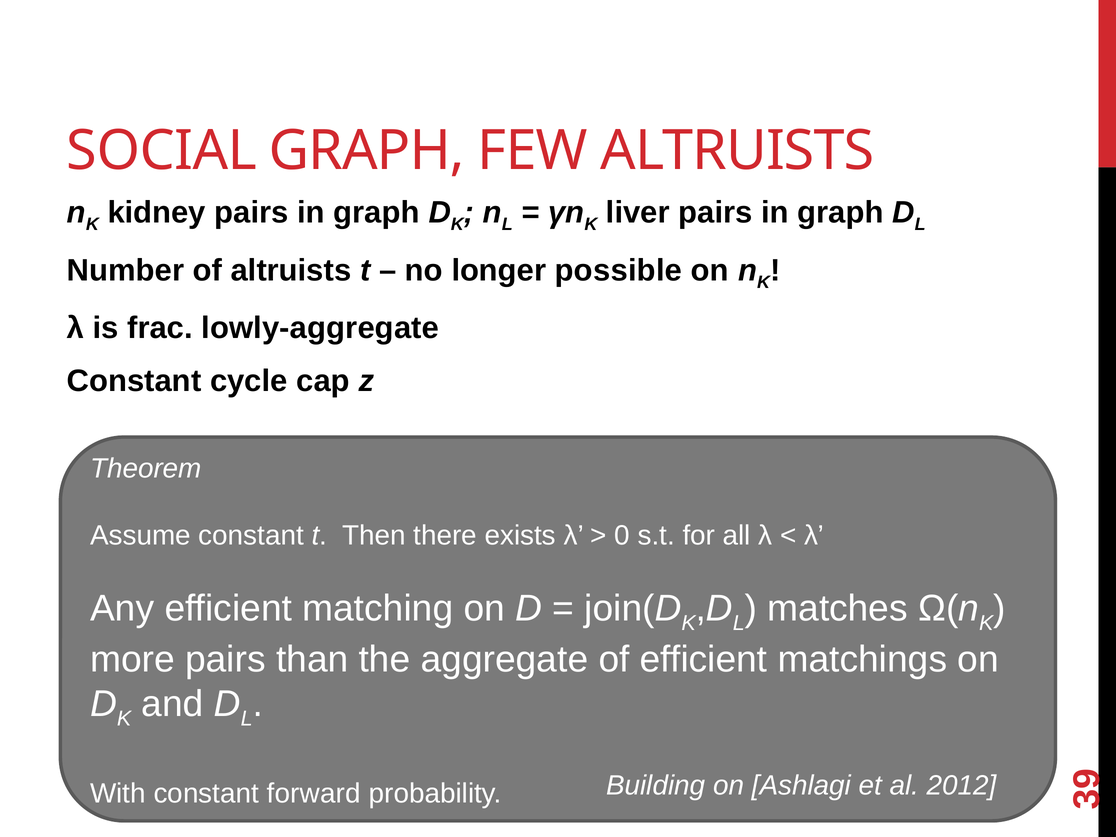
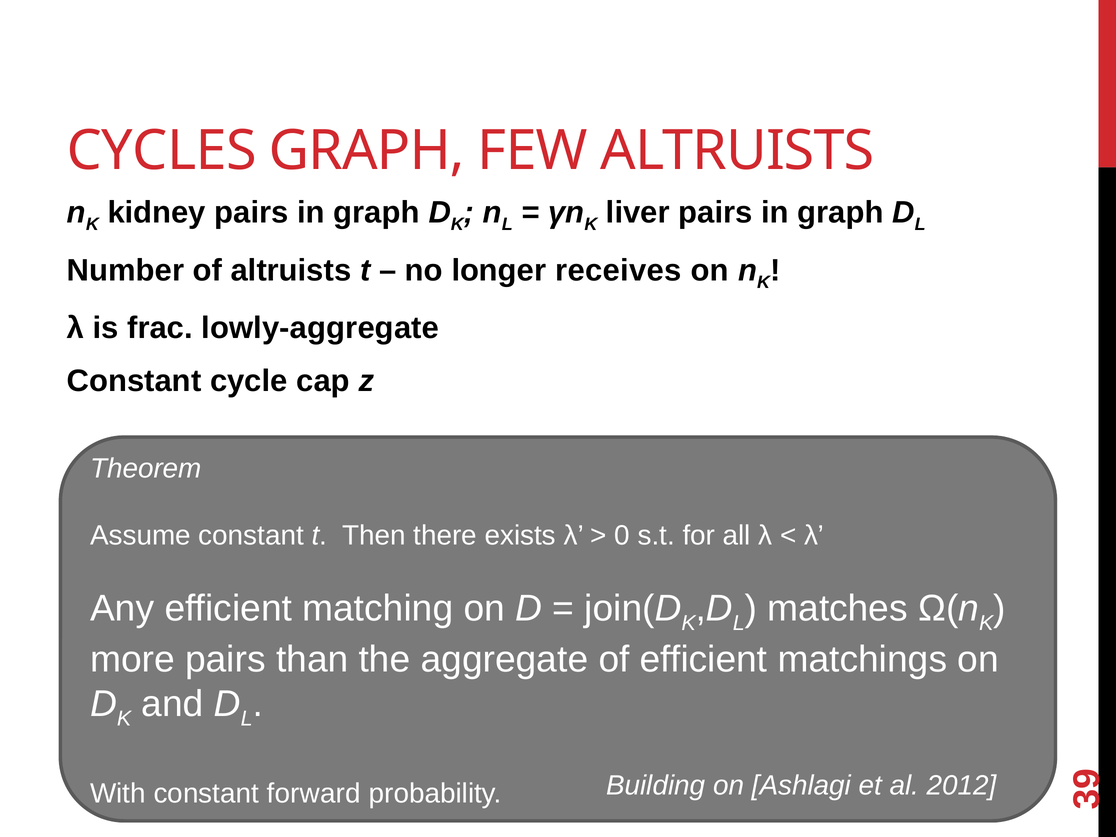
SOCIAL: SOCIAL -> CYCLES (162, 151)
possible: possible -> receives (618, 270)
